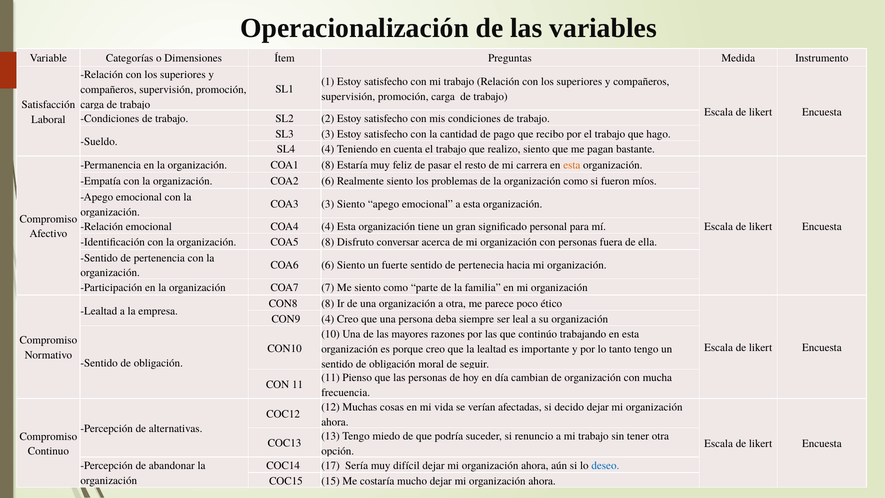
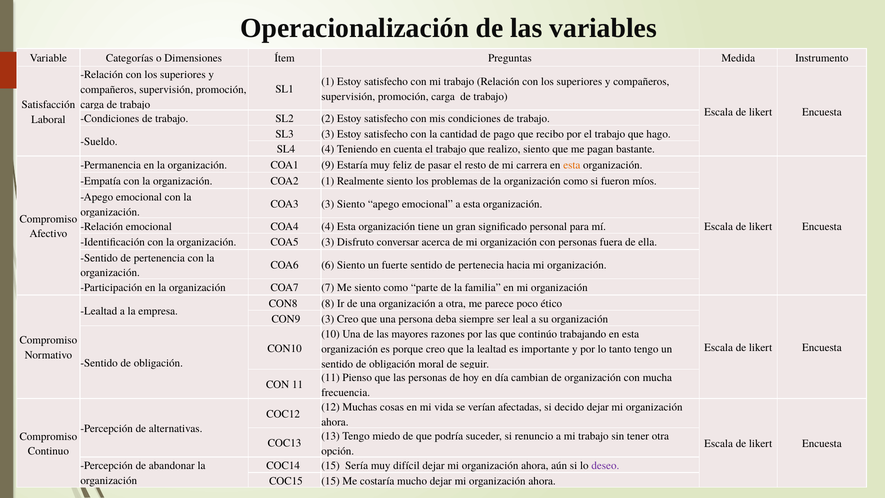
COA1 8: 8 -> 9 (328, 165)
COA2 6: 6 -> 1 (328, 181)
COA5 8: 8 -> 3 (328, 242)
CON9 4: 4 -> 3 (328, 319)
COC14 17: 17 -> 15 (331, 465)
deseo colour: blue -> purple (605, 465)
